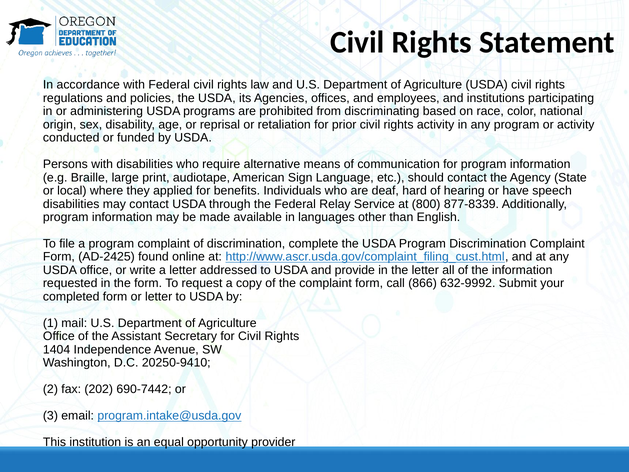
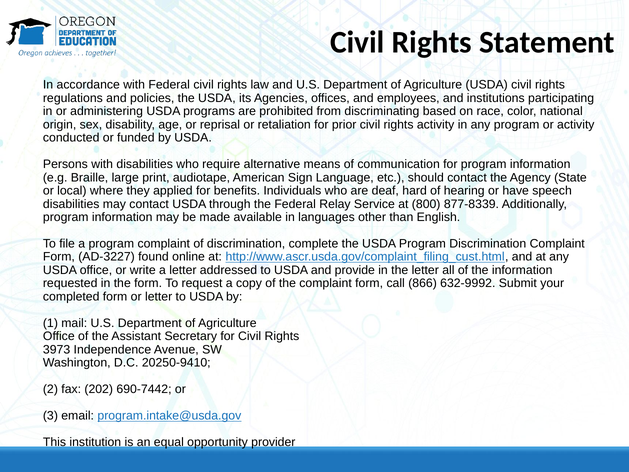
AD-2425: AD-2425 -> AD-3227 (107, 257)
1404: 1404 -> 3973 (57, 349)
